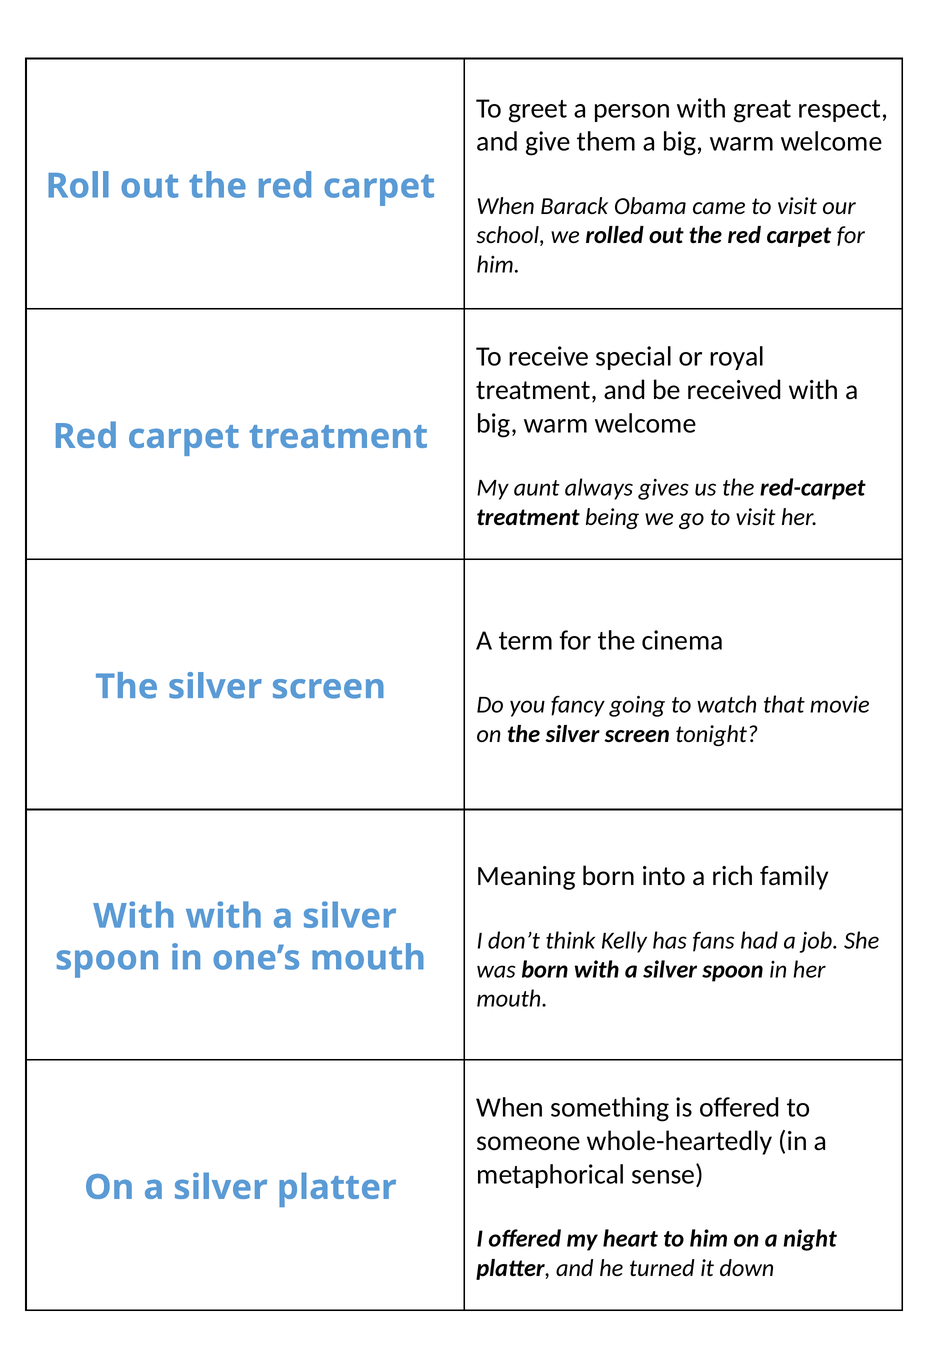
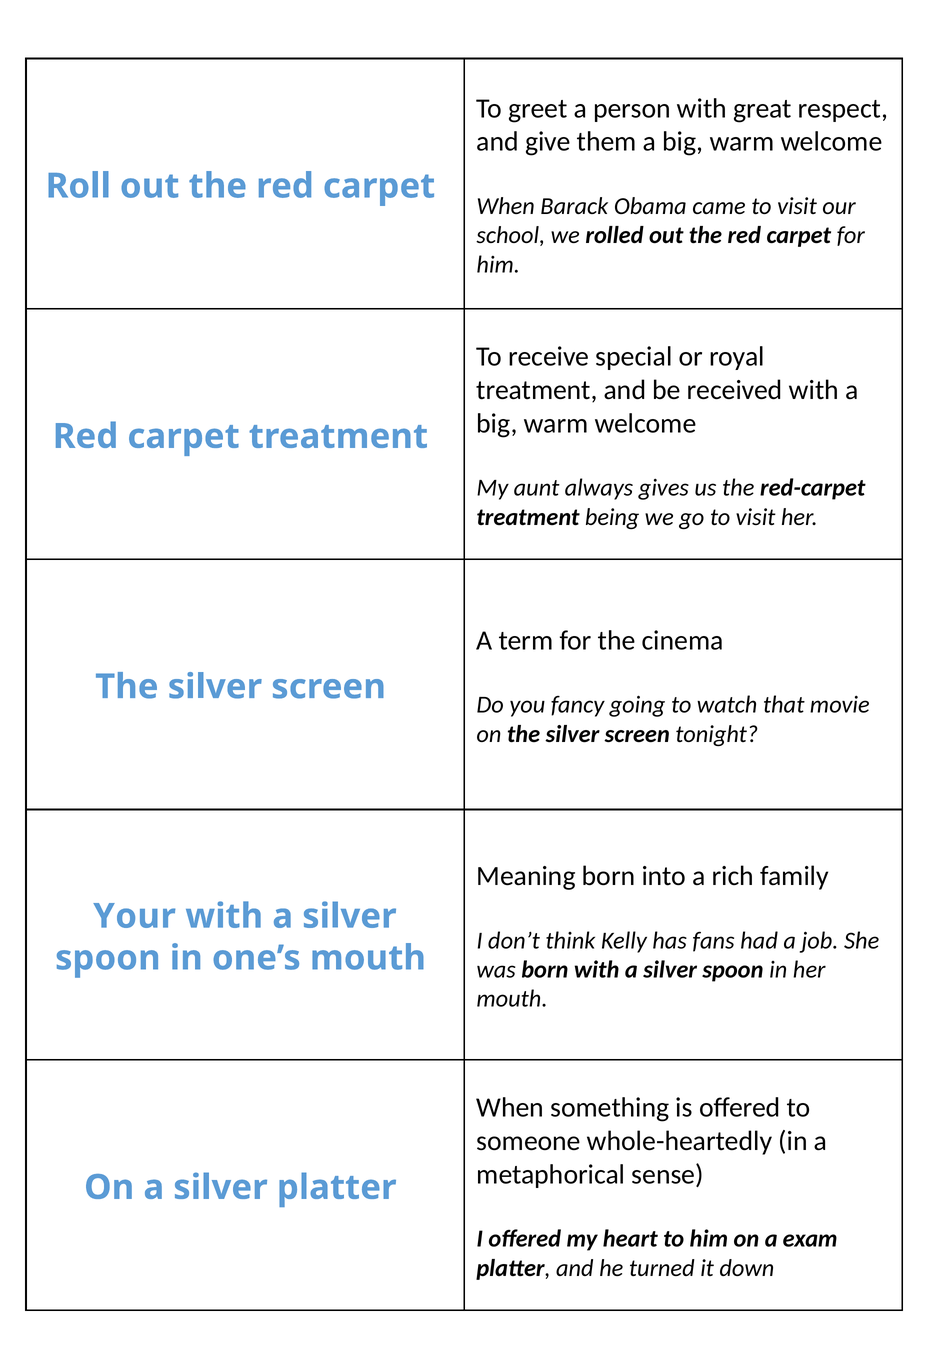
With: With -> Your (135, 916)
night: night -> exam (810, 1239)
